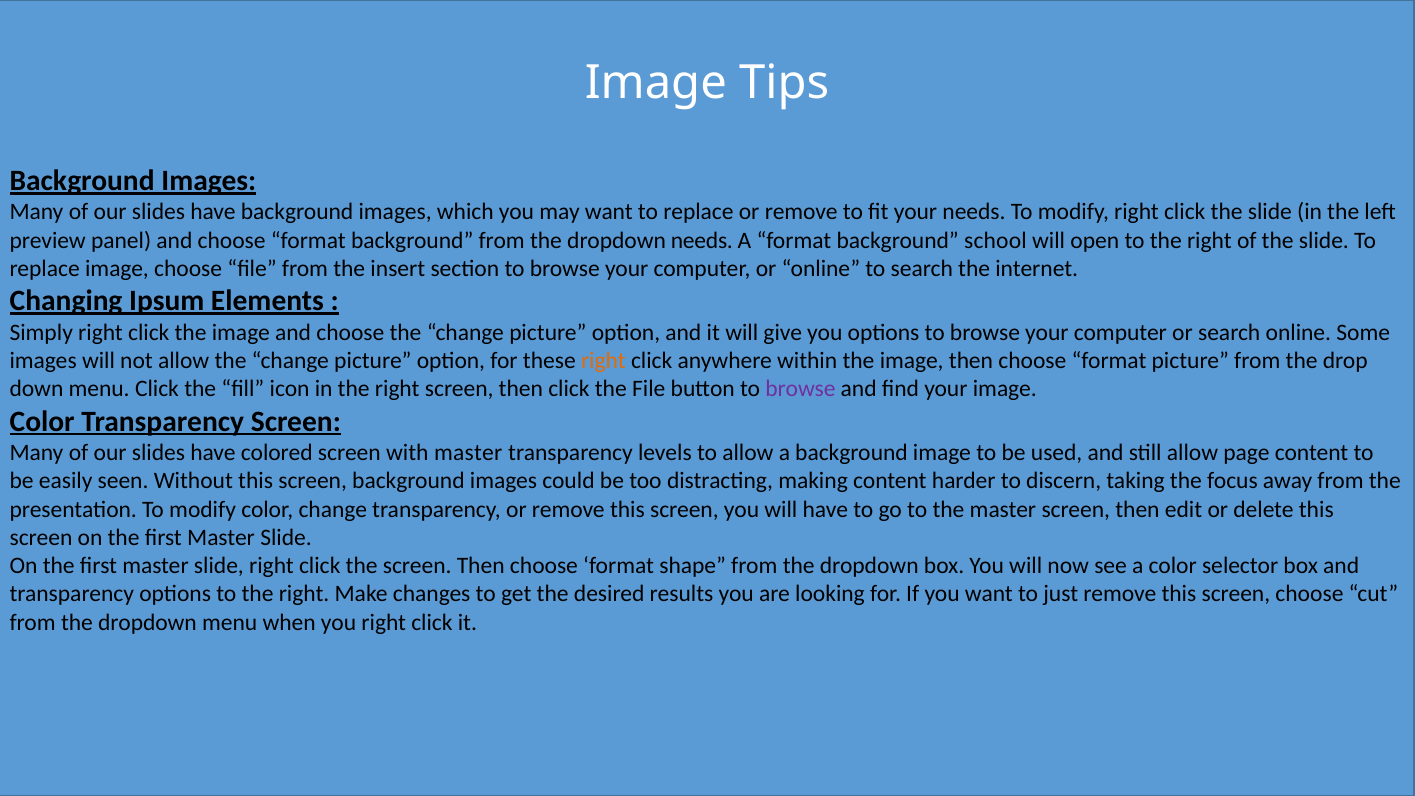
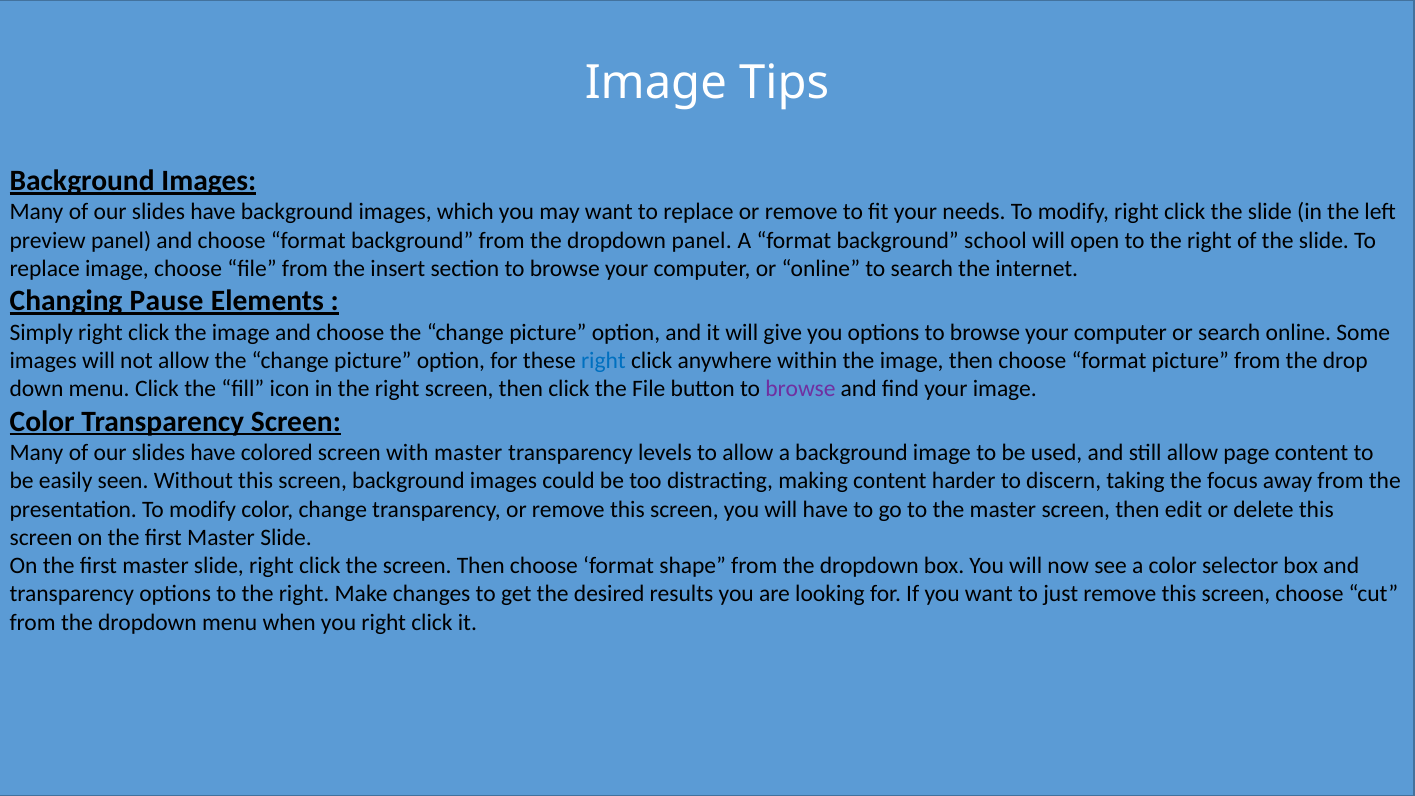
dropdown needs: needs -> panel (702, 240)
Ipsum: Ipsum -> Pause (167, 301)
right colour: orange -> blue (603, 361)
